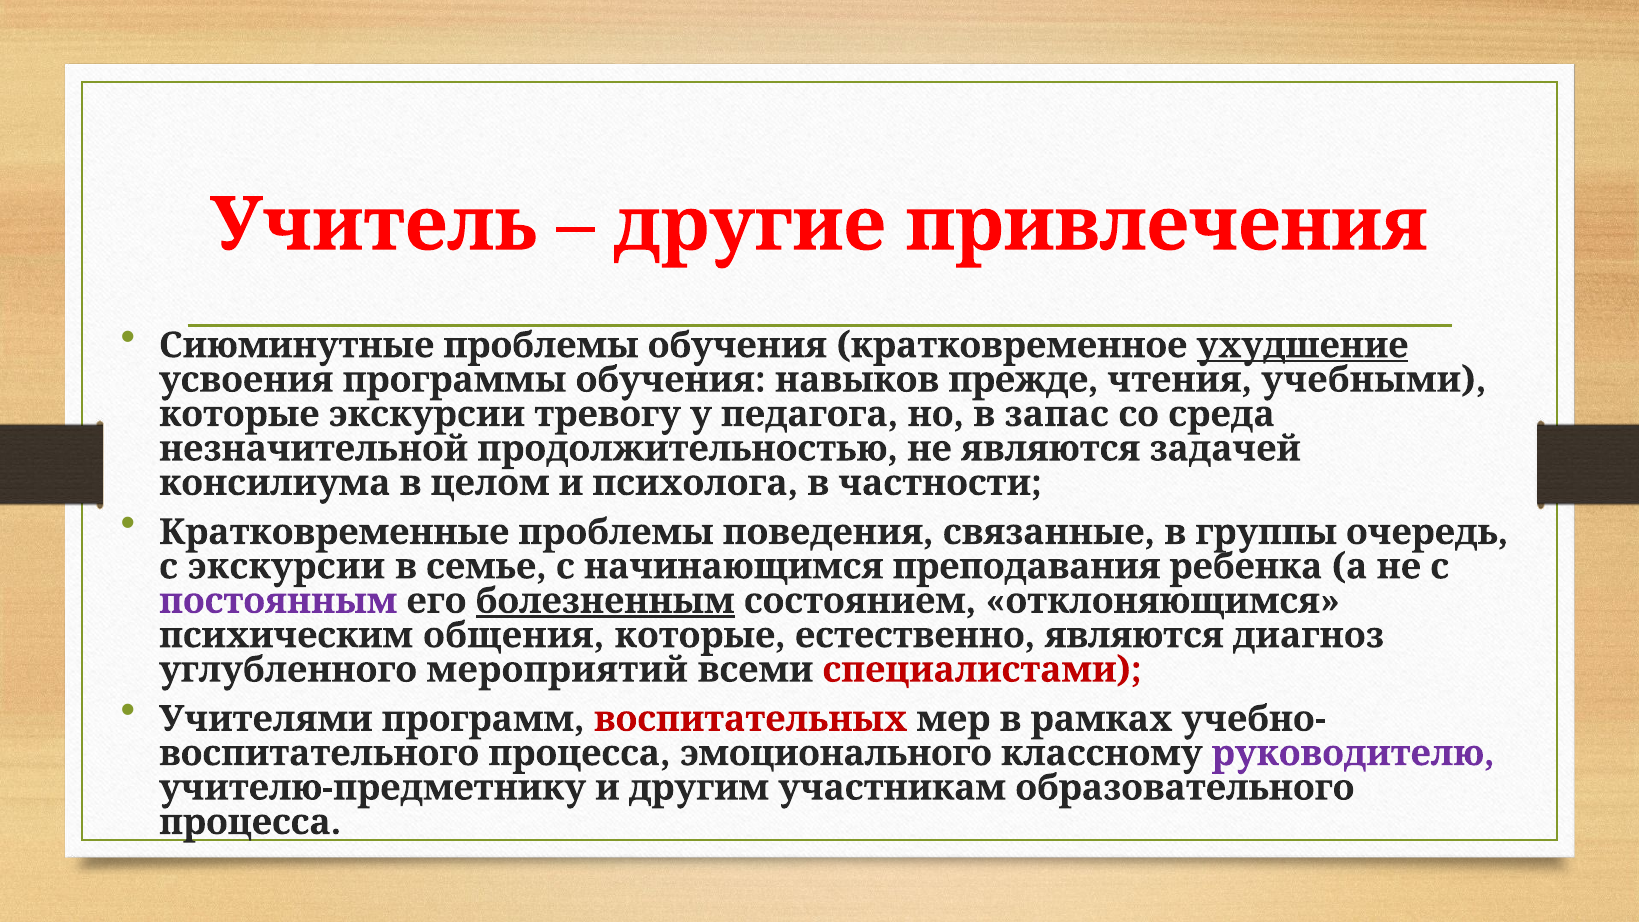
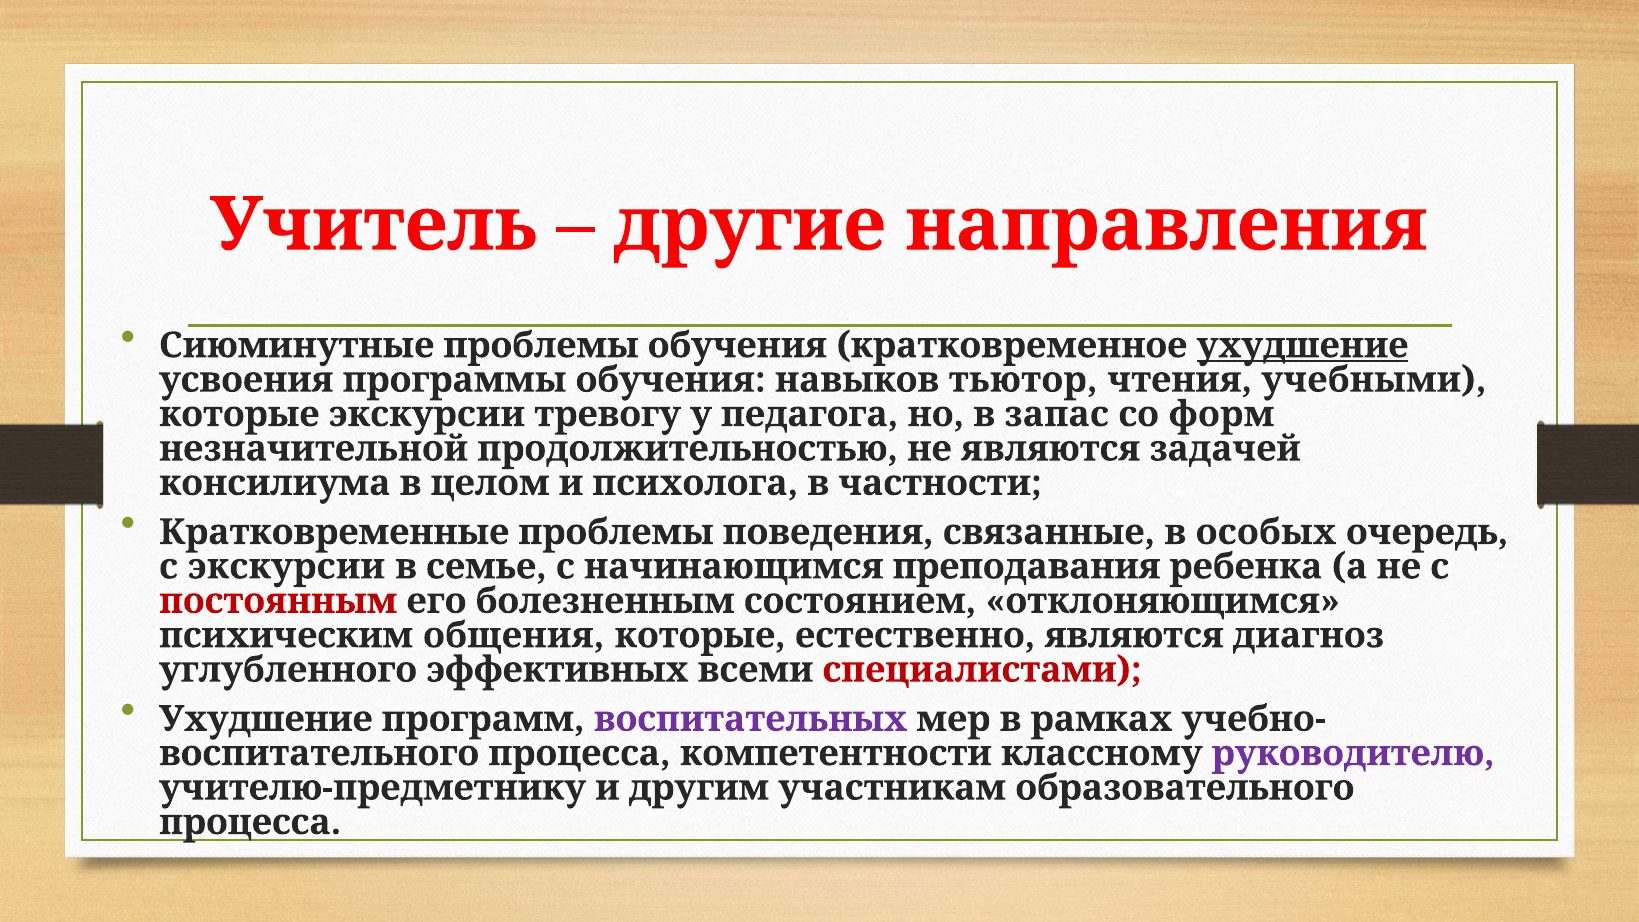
привлечения: привлечения -> направления (1166, 225)
прежде: прежде -> тьютор (1023, 380)
среда: среда -> форм (1221, 414)
группы: группы -> особых (1266, 532)
постоянным colour: purple -> red (278, 601)
болезненным underline: present -> none (605, 601)
мероприятий: мероприятий -> эффективных (557, 670)
Учителями: Учителями -> Ухудшение (266, 719)
воспитательных colour: red -> purple (751, 719)
эмоционального: эмоционального -> компетентности (836, 753)
